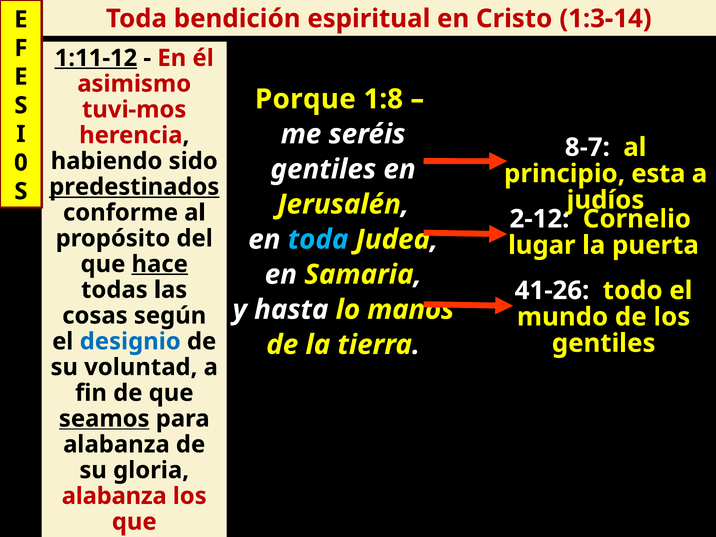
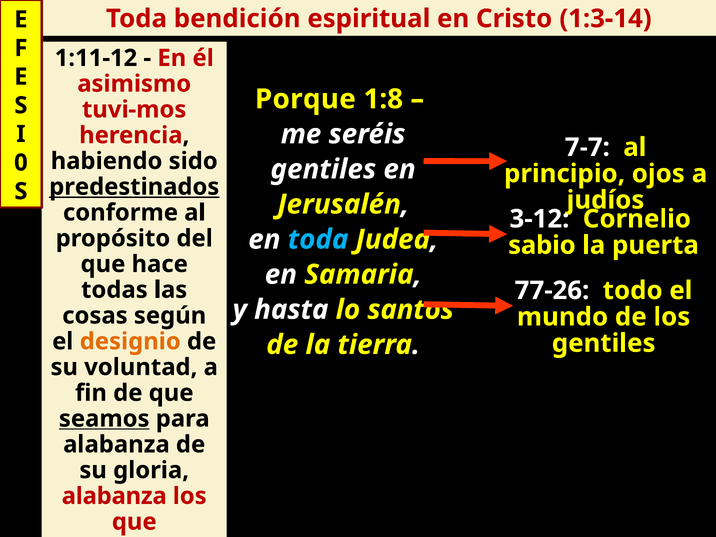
1:11-12 underline: present -> none (96, 58)
8-7: 8-7 -> 7-7 (587, 147)
esta: esta -> ojos (658, 174)
2-12: 2-12 -> 3-12 (539, 219)
lugar: lugar -> sabio (542, 245)
hace underline: present -> none (160, 264)
41-26: 41-26 -> 77-26 (552, 291)
manos: manos -> santos (411, 310)
designio colour: blue -> orange (130, 341)
